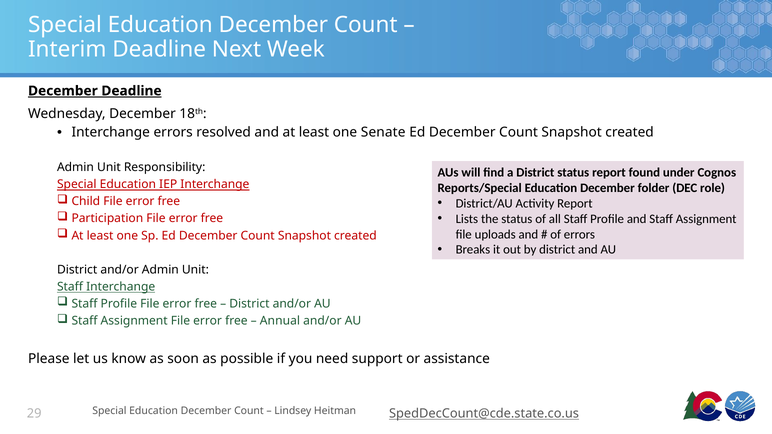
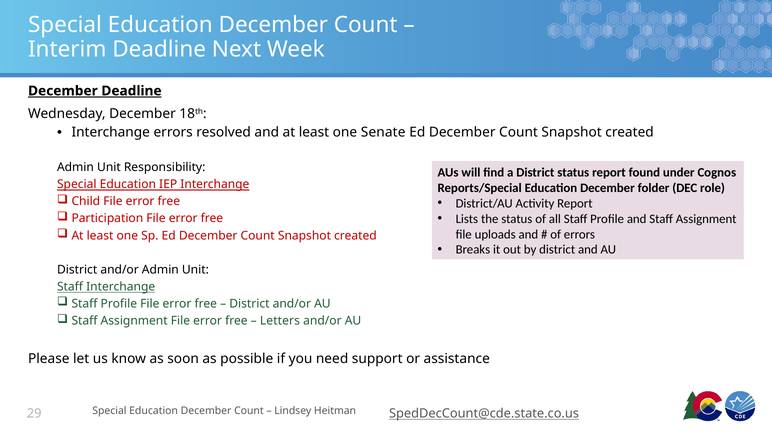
Annual: Annual -> Letters (280, 321)
